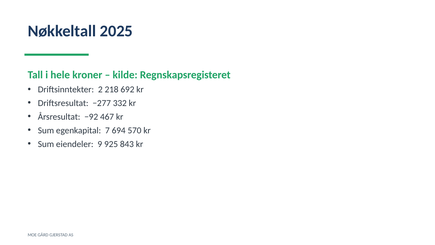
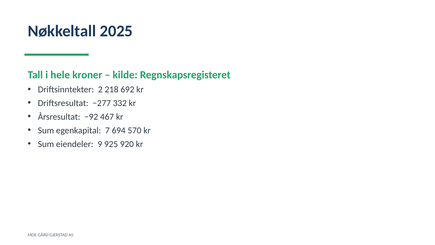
843: 843 -> 920 (127, 144)
